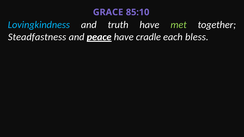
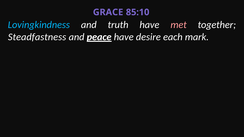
met colour: light green -> pink (179, 25)
cradle: cradle -> desire (148, 37)
bless: bless -> mark (197, 37)
